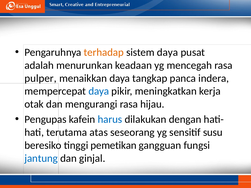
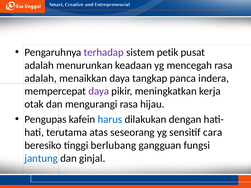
terhadap colour: orange -> purple (104, 52)
sistem daya: daya -> petik (168, 52)
pulper: pulper -> adalah (41, 78)
daya colour: blue -> purple (99, 91)
susu: susu -> cara (213, 133)
pemetikan: pemetikan -> berlubang (113, 145)
